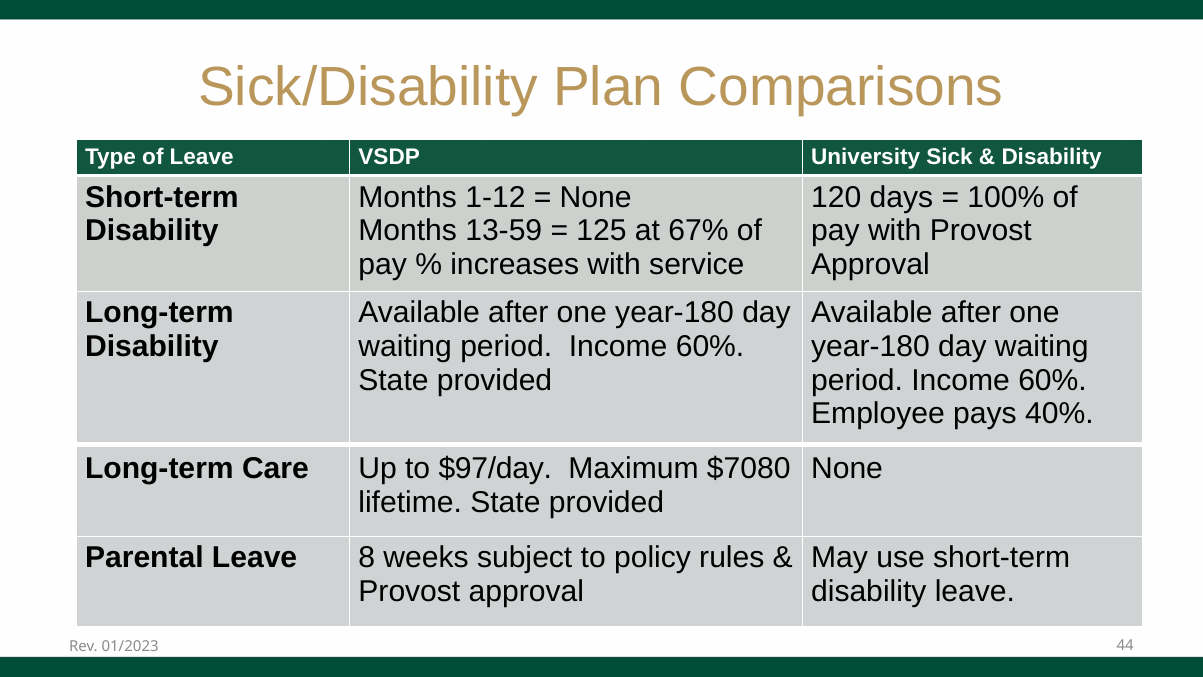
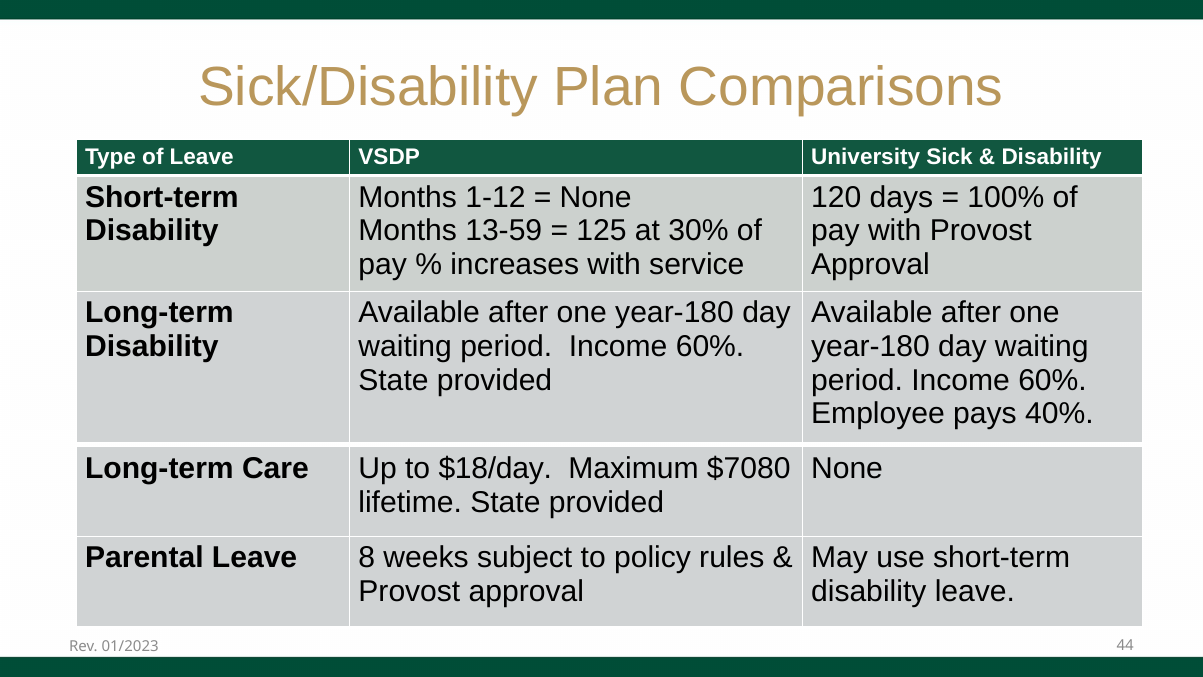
67%: 67% -> 30% (698, 231)
$97/day: $97/day -> $18/day (495, 468)
